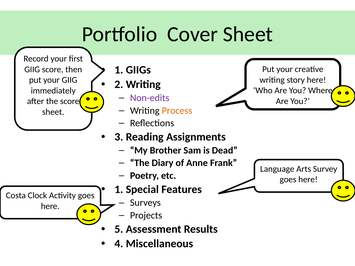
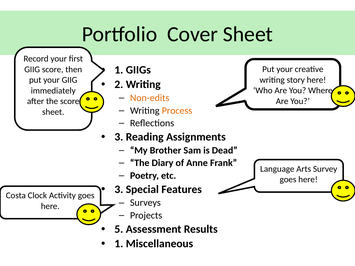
Non-edits colour: purple -> orange (150, 98)
1: 1 -> 3 (119, 189)
4: 4 -> 1 (119, 244)
